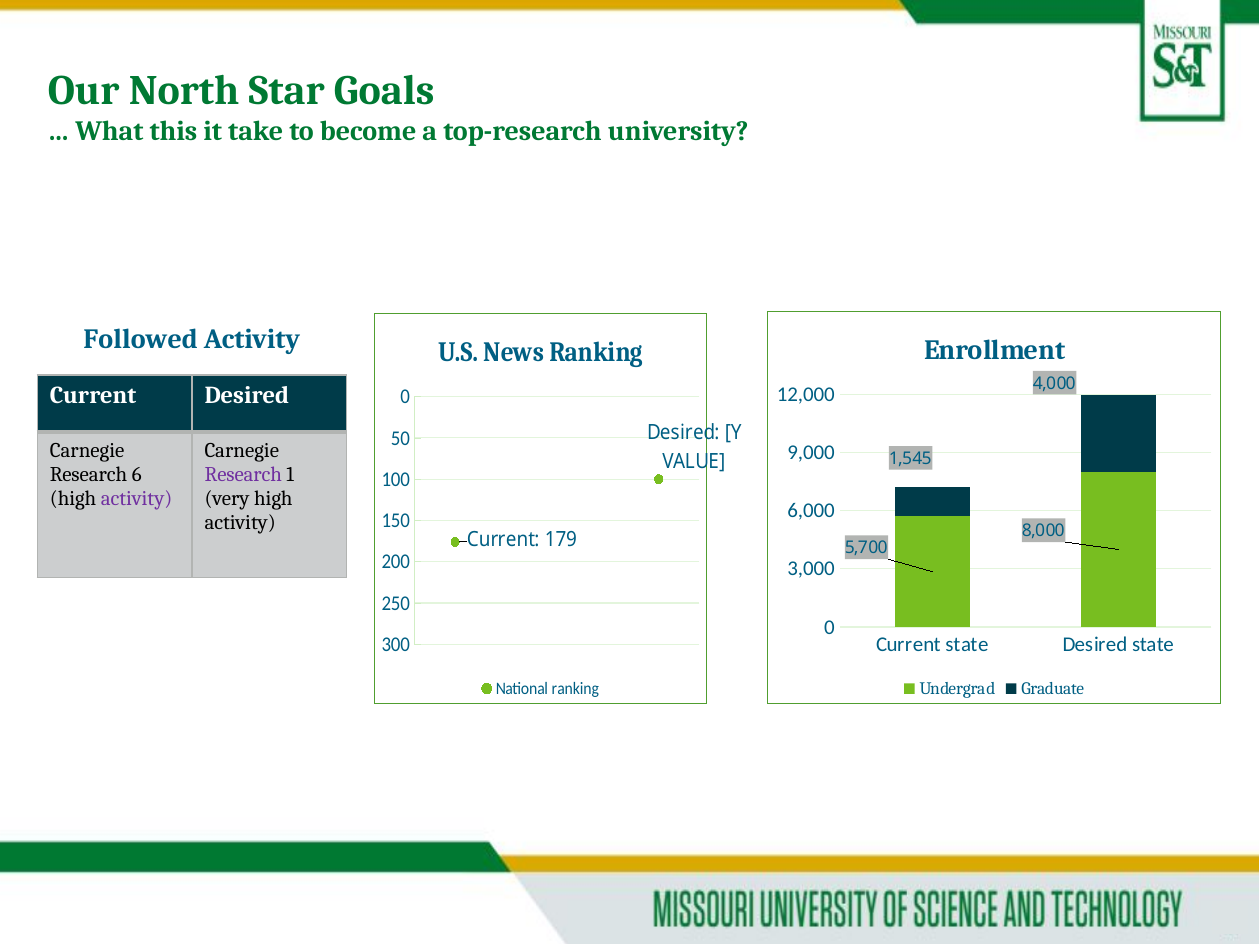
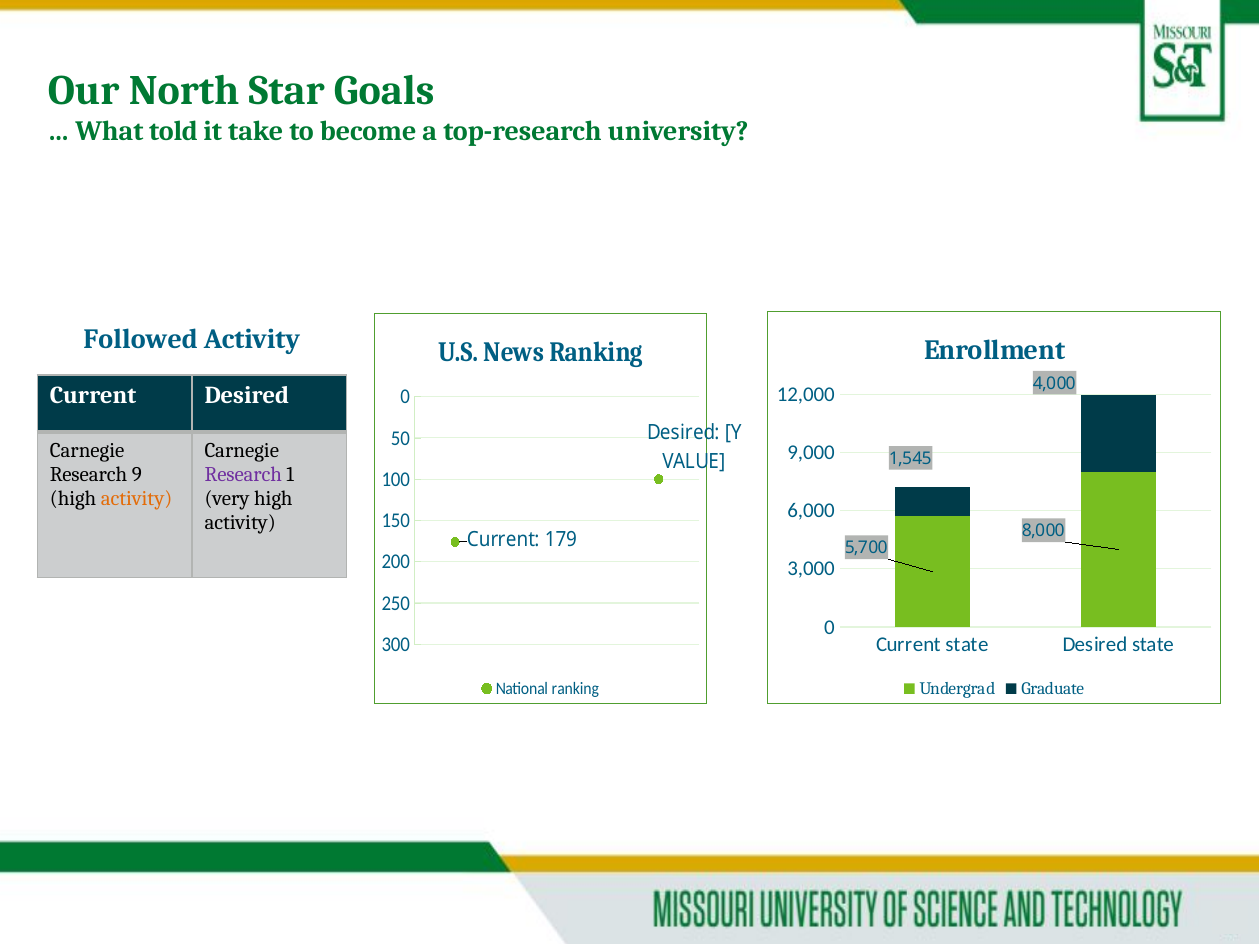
this: this -> told (173, 131)
6: 6 -> 9 (137, 475)
activity colour: purple -> orange (137, 499)
